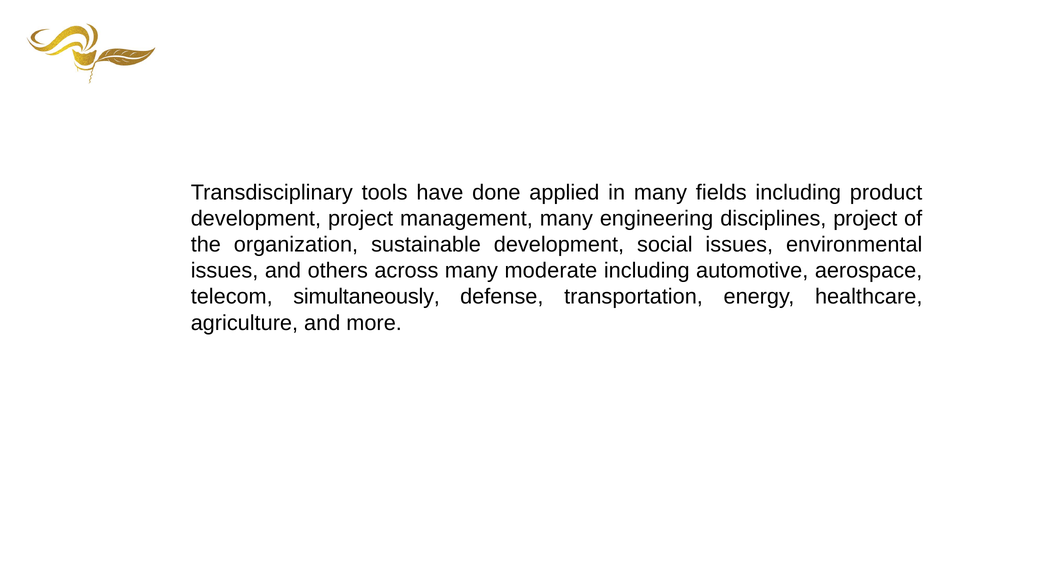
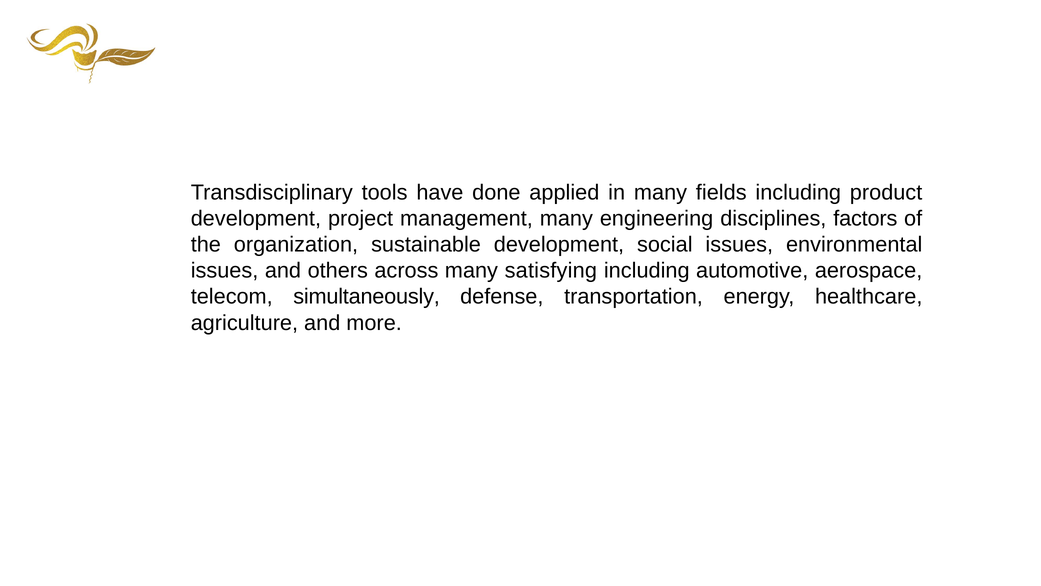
disciplines project: project -> factors (865, 218)
moderate: moderate -> satisfying (551, 271)
